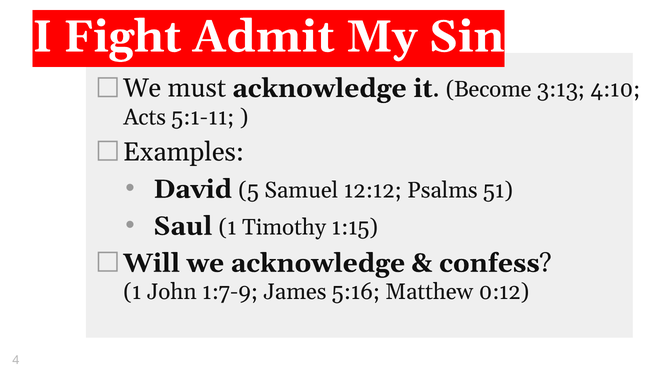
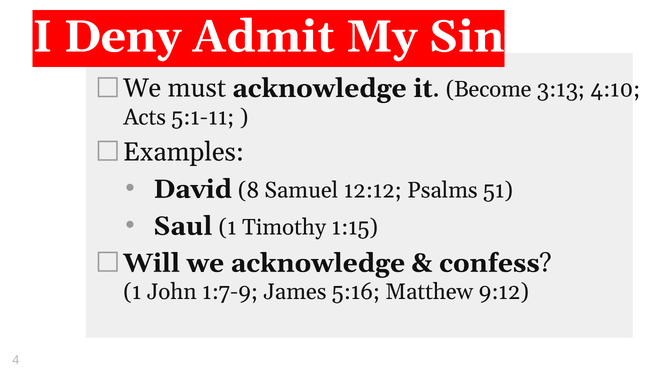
Fight: Fight -> Deny (122, 37)
5: 5 -> 8 (249, 190)
0:12: 0:12 -> 9:12 (504, 292)
